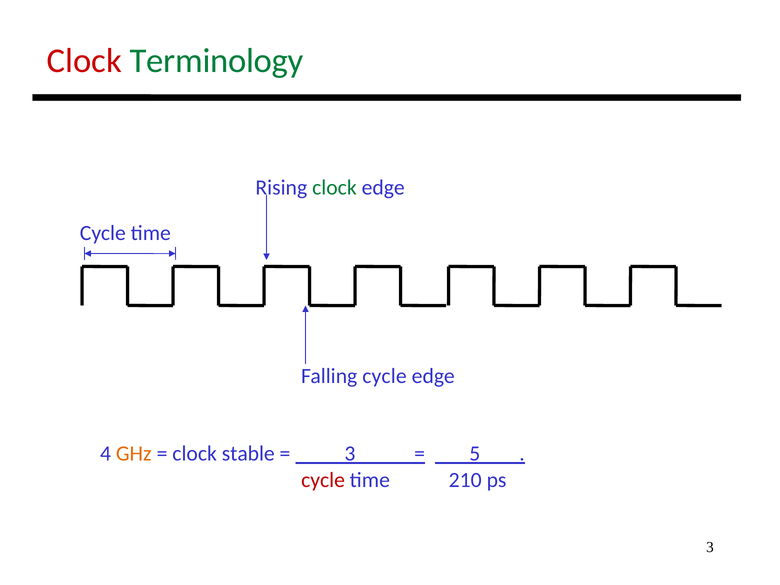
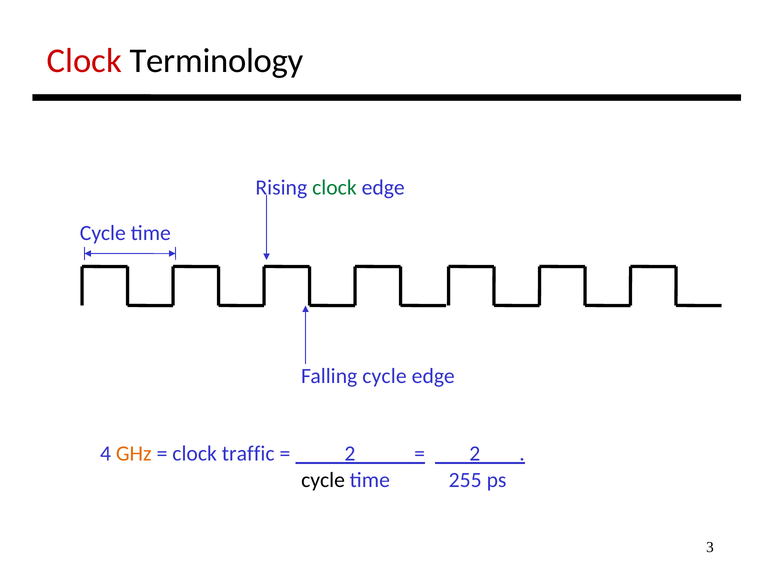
Terminology colour: green -> black (217, 61)
stable: stable -> traffic (248, 454)
3: 3 -> 2 (350, 454)
5: 5 -> 2 (475, 454)
cycle colour: red -> black (323, 480)
210: 210 -> 255 (465, 480)
